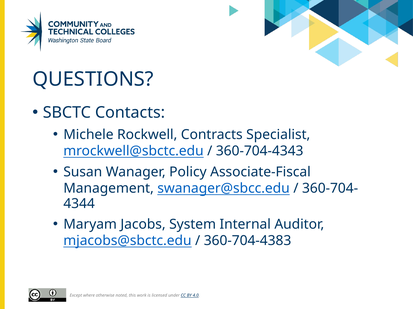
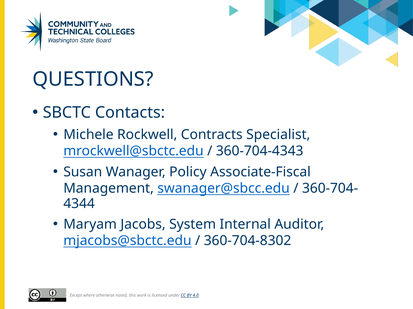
360-704-4383: 360-704-4383 -> 360-704-8302 (248, 241)
